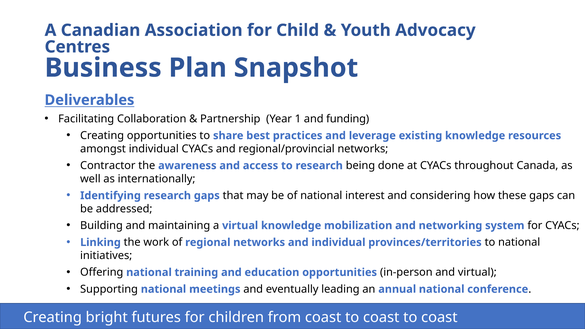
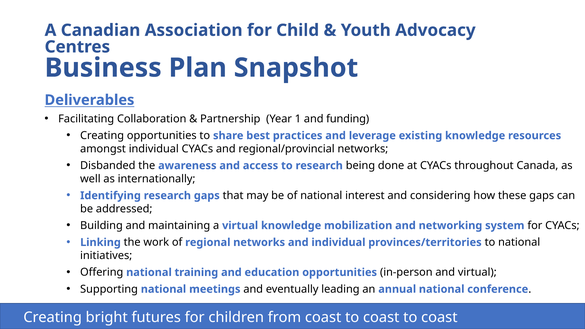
Contractor: Contractor -> Disbanded (108, 166)
